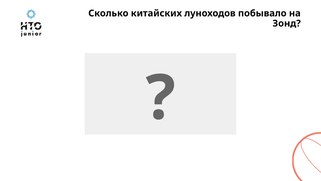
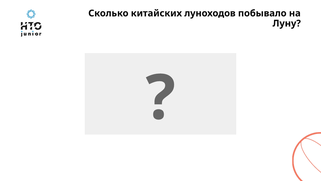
Зонд: Зонд -> Луну (287, 23)
